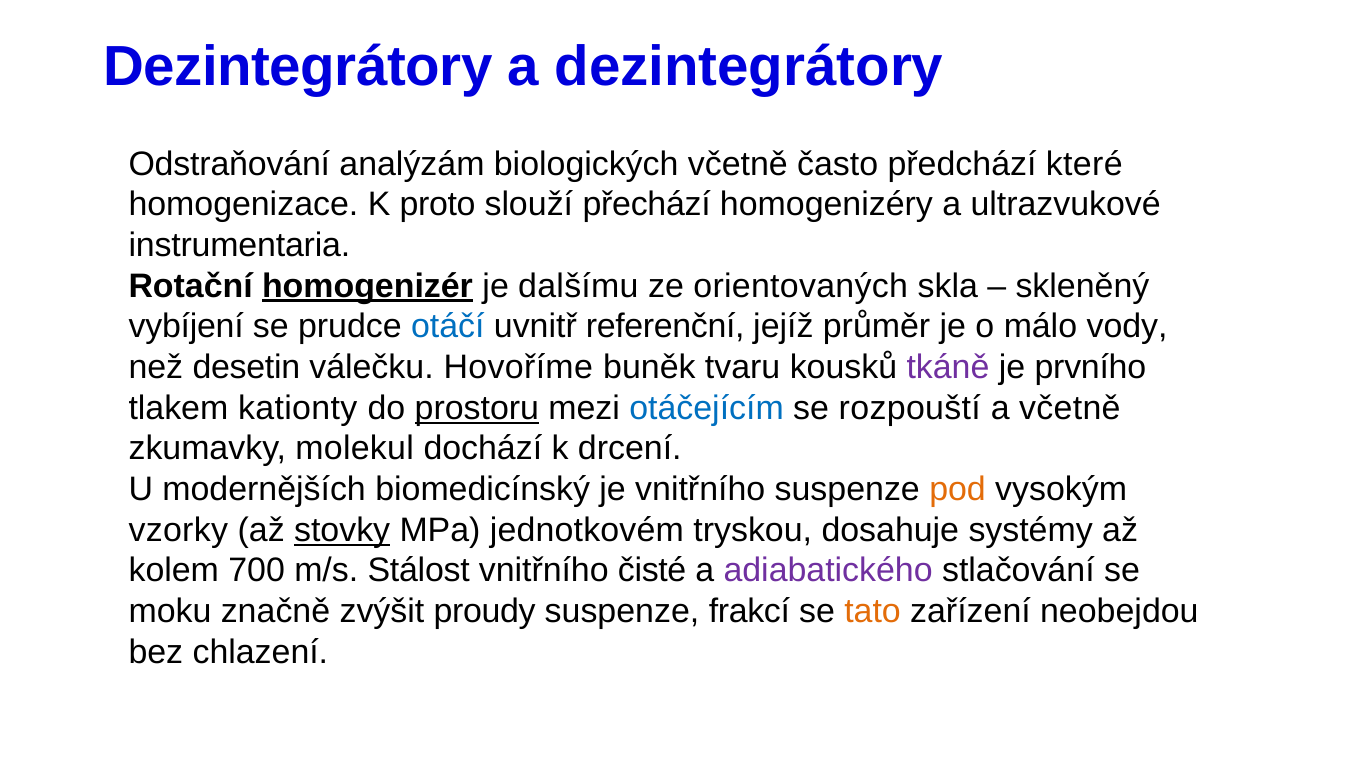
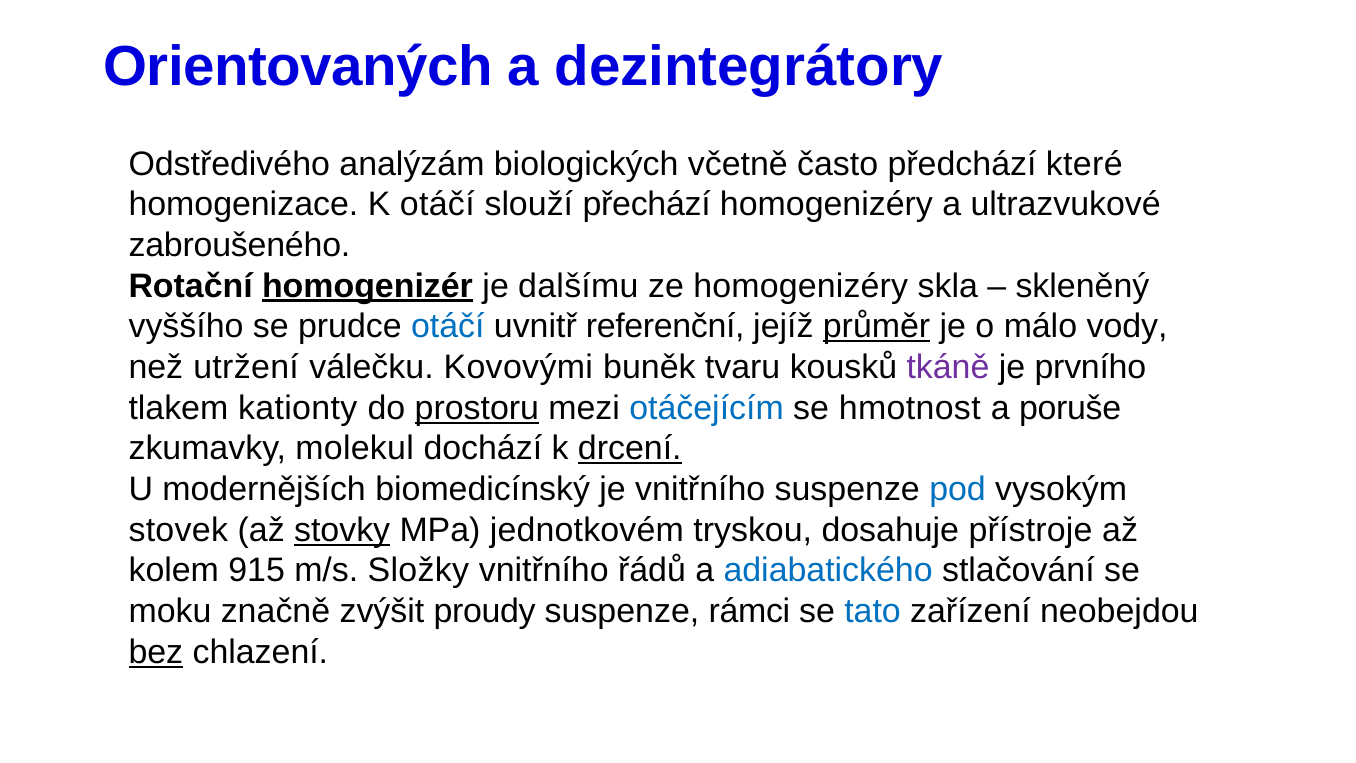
Dezintegrátory: Dezintegrátory -> Orientovaných (298, 66)
Odstraňování: Odstraňování -> Odstředivého (229, 164)
K proto: proto -> otáčí (437, 204)
instrumentaria: instrumentaria -> zabroušeného (239, 245)
ze orientovaných: orientovaných -> homogenizéry (801, 286)
vybíjení: vybíjení -> vyššího (186, 326)
průměr underline: none -> present (877, 326)
desetin: desetin -> utržení (246, 367)
Hovoříme: Hovoříme -> Kovovými (518, 367)
rozpouští: rozpouští -> hmotnost (910, 408)
a včetně: včetně -> poruše (1070, 408)
drcení underline: none -> present (630, 449)
pod colour: orange -> blue (958, 489)
vzorky: vzorky -> stovek (178, 530)
systémy: systémy -> přístroje (1031, 530)
700: 700 -> 915 (257, 571)
Stálost: Stálost -> Složky (418, 571)
čisté: čisté -> řádů (652, 571)
adiabatického colour: purple -> blue (828, 571)
frakcí: frakcí -> rámci (749, 611)
tato colour: orange -> blue (873, 611)
bez underline: none -> present (156, 652)
